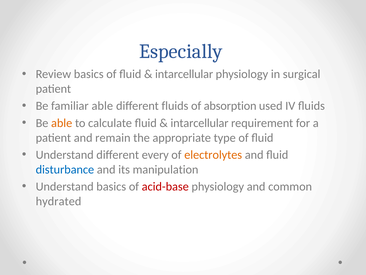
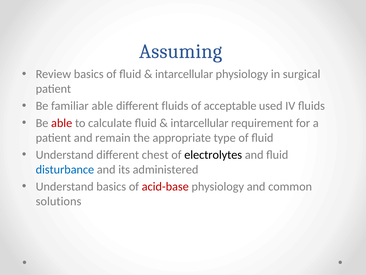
Especially: Especially -> Assuming (181, 51)
absorption: absorption -> acceptable (230, 106)
able colour: orange -> red (62, 123)
every: every -> chest (155, 155)
electrolytes colour: orange -> black (213, 155)
manipulation: manipulation -> administered (165, 169)
hydrated: hydrated -> solutions (59, 201)
